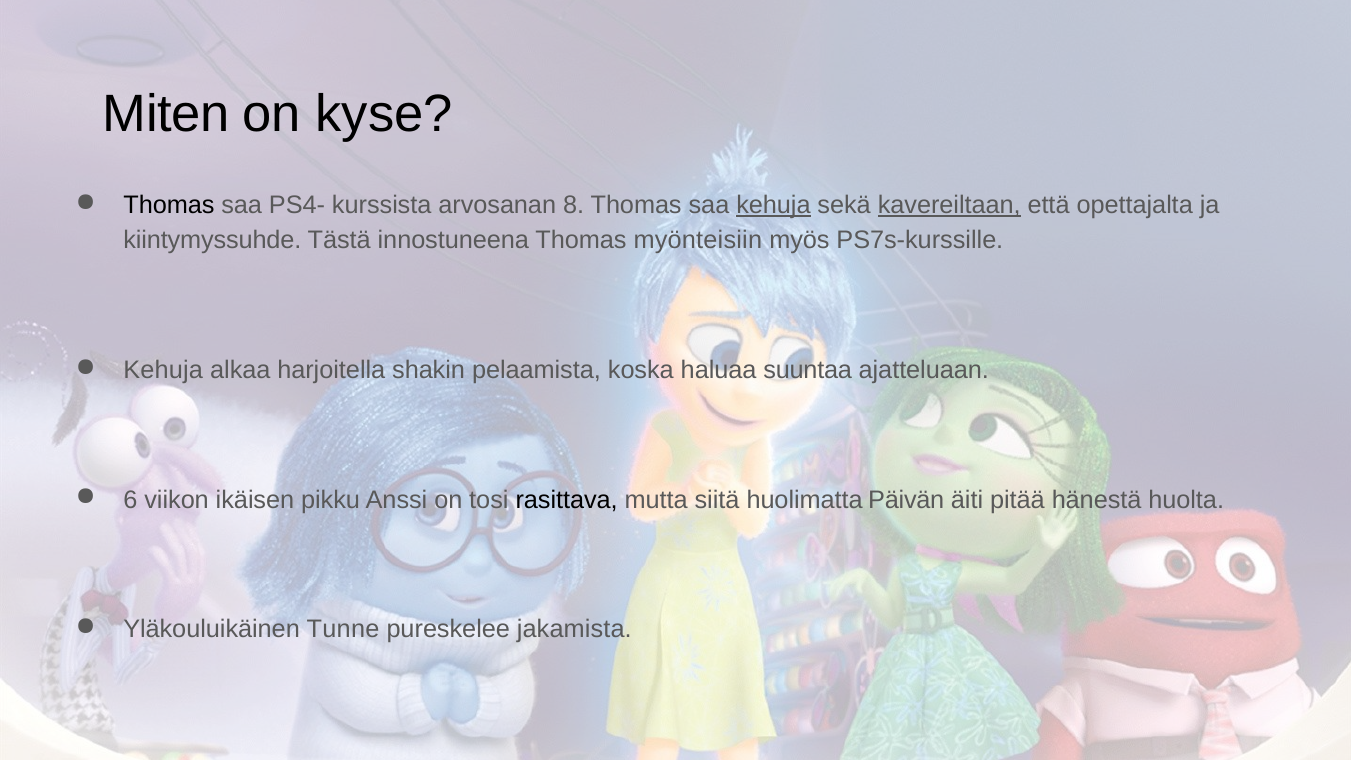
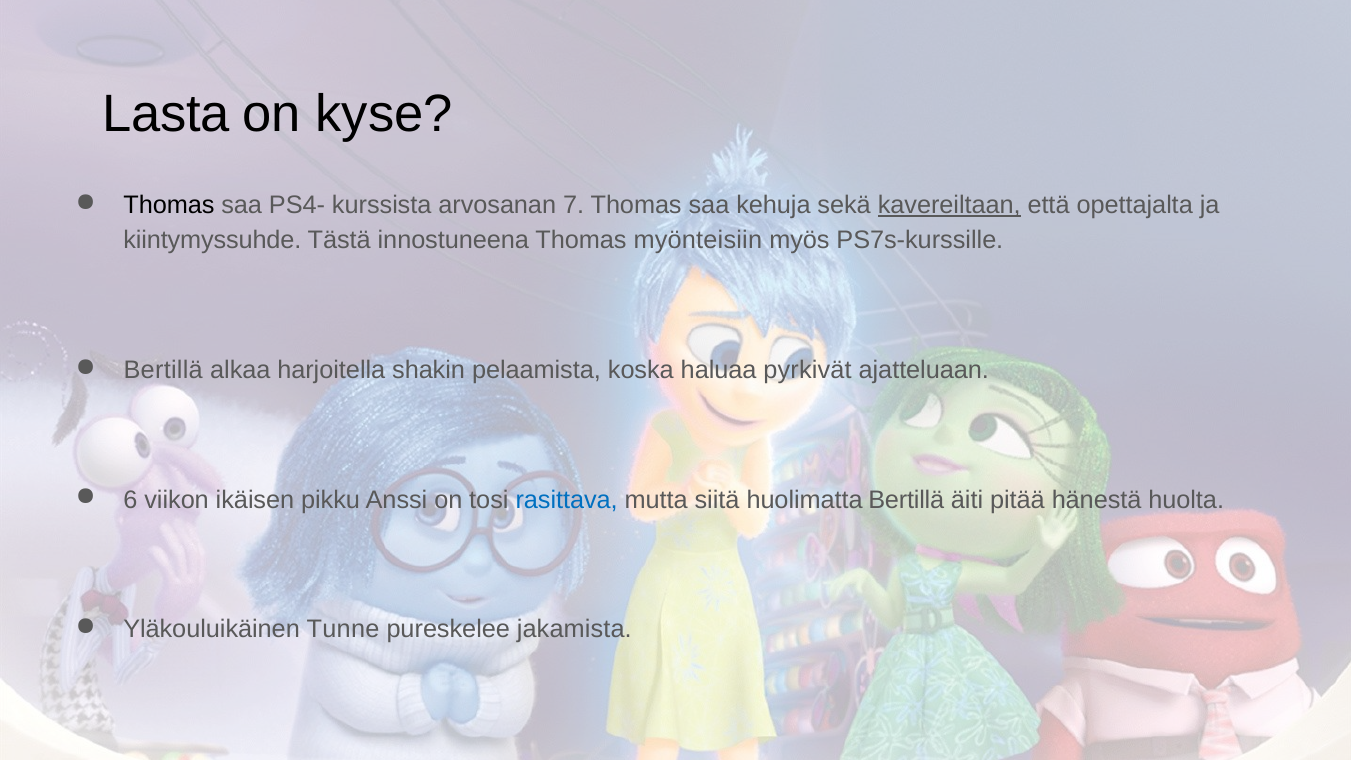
Miten: Miten -> Lasta (166, 114)
8: 8 -> 7 (574, 205)
kehuja underline: present -> none (773, 205)
Kehuja: Kehuja -> Bertillä (163, 370)
suuntaa: suuntaa -> pyrkivät (808, 370)
rasittava colour: black -> blue (567, 500)
huolimatta Päivän: Päivän -> Bertillä (906, 500)
